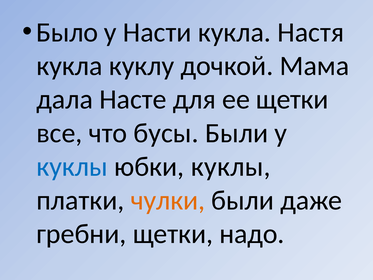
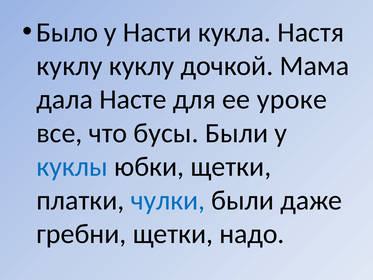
кукла: кукла -> куклу (69, 66)
ее щетки: щетки -> уроке (292, 99)
юбки куклы: куклы -> щетки (231, 167)
чулки colour: orange -> blue (168, 200)
